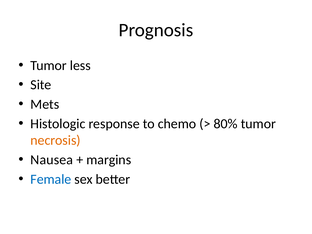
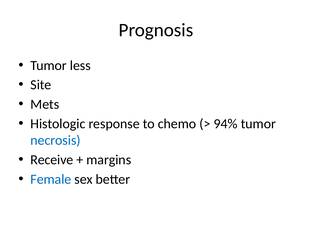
80%: 80% -> 94% (226, 124)
necrosis colour: orange -> blue (56, 140)
Nausea: Nausea -> Receive (52, 160)
